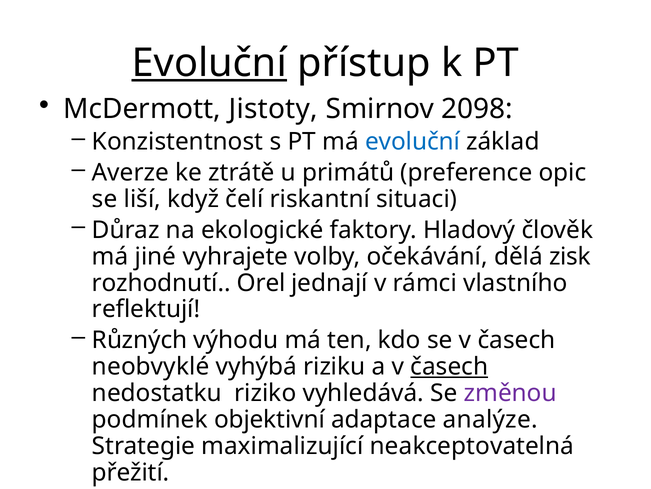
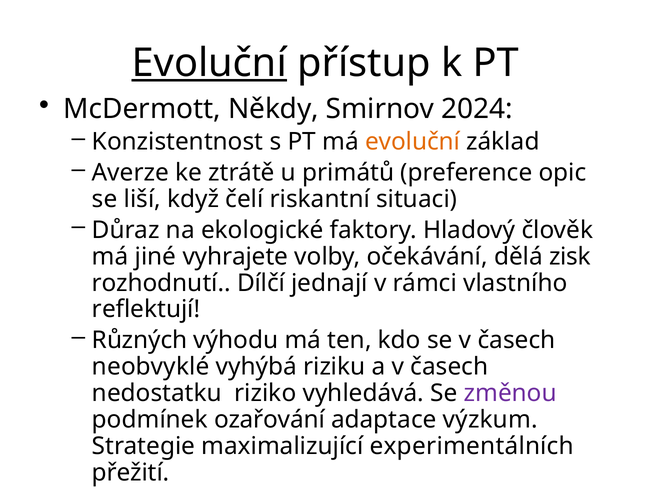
Jistoty: Jistoty -> Někdy (273, 109)
2098: 2098 -> 2024 (477, 109)
evoluční colour: blue -> orange (413, 141)
Orel: Orel -> Dílčí (261, 283)
časech underline: present -> none (449, 366)
objektivní: objektivní -> ozařování (269, 419)
analýze: analýze -> výzkum (490, 419)
neakceptovatelná: neakceptovatelná -> experimentálních (472, 445)
